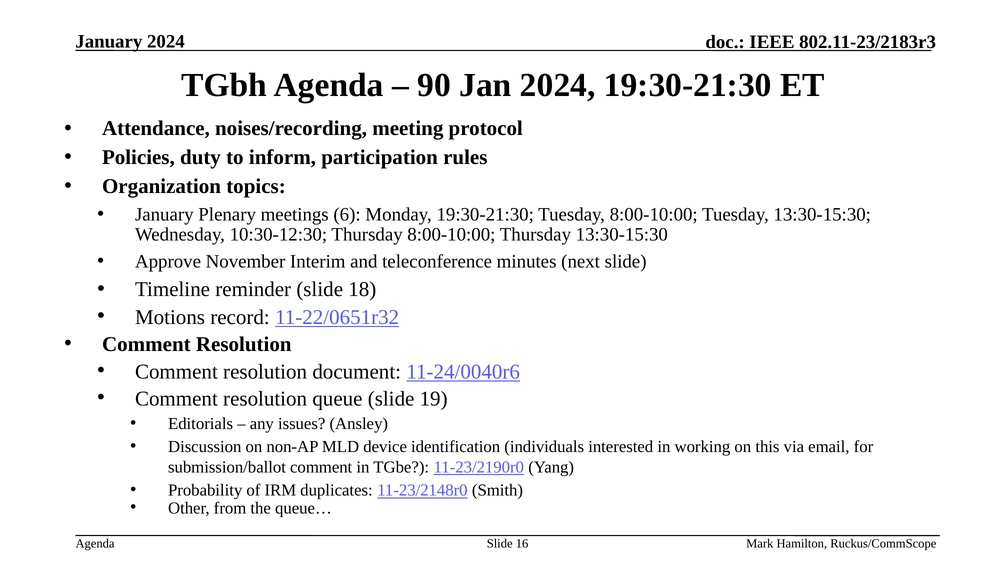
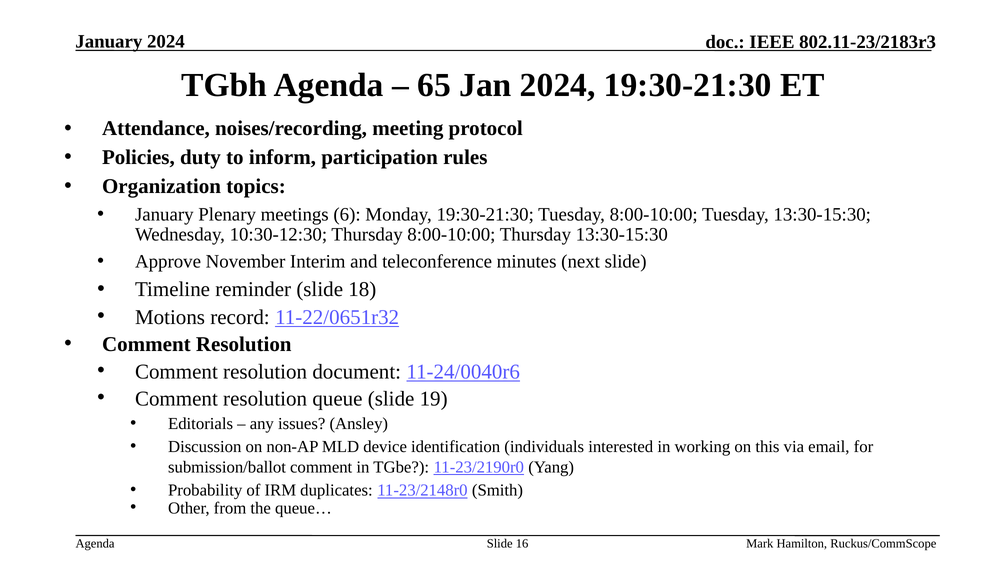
90: 90 -> 65 (434, 85)
